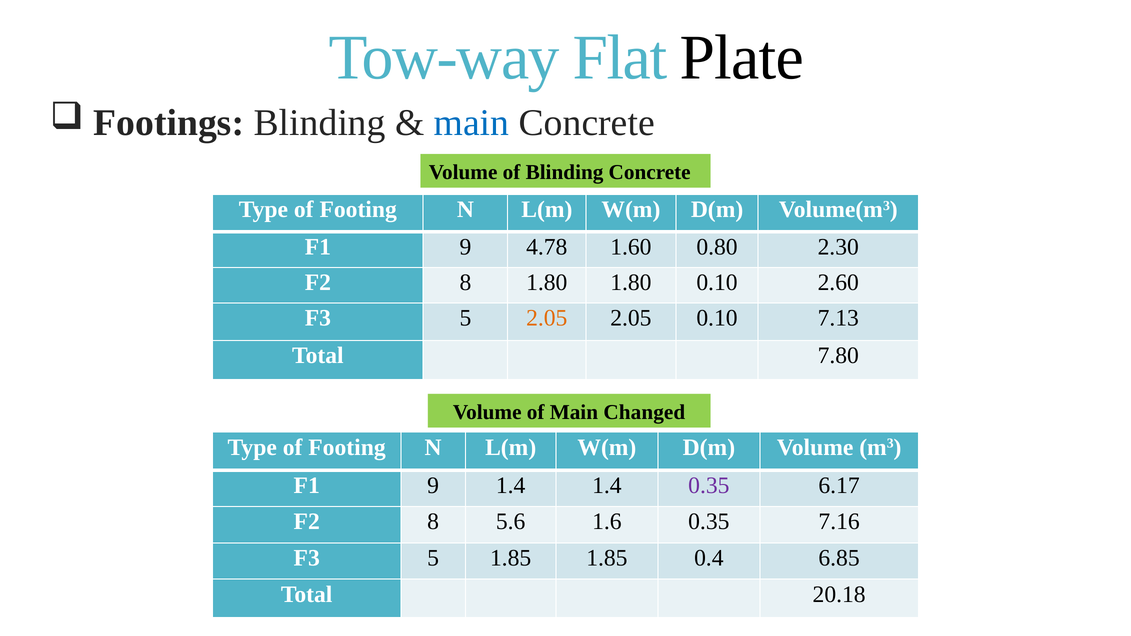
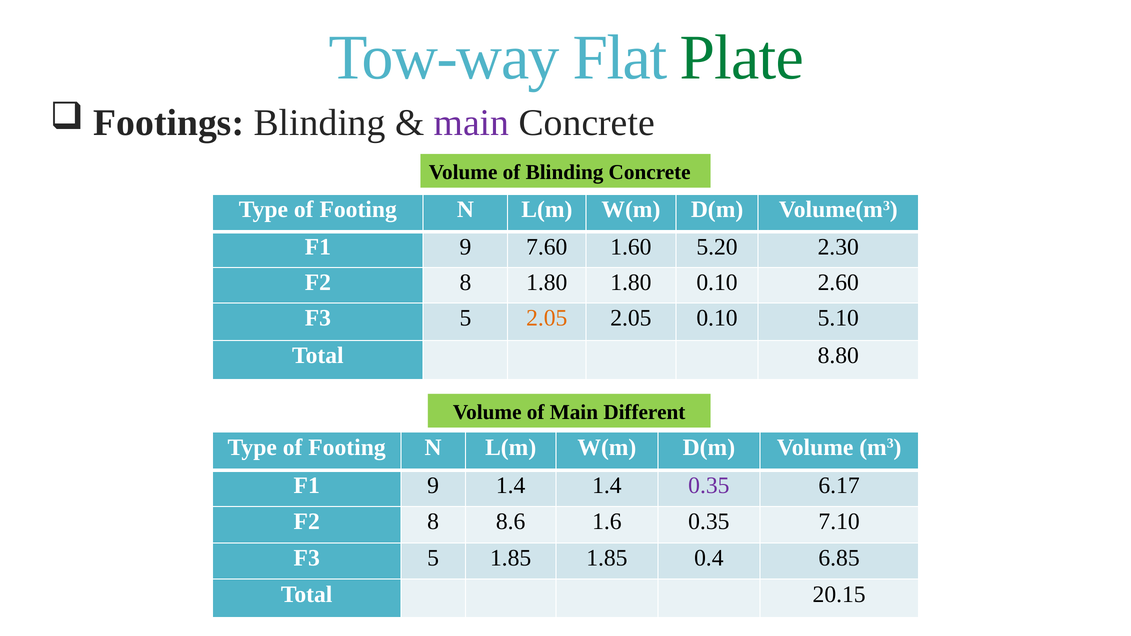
Plate colour: black -> green (742, 58)
main colour: blue -> purple (472, 123)
4.78: 4.78 -> 7.60 (547, 247)
0.80: 0.80 -> 5.20 (717, 247)
7.13: 7.13 -> 5.10 (838, 318)
7.80: 7.80 -> 8.80 (838, 356)
Changed: Changed -> Different (644, 412)
5.6: 5.6 -> 8.6 (511, 522)
7.16: 7.16 -> 7.10 (839, 522)
20.18: 20.18 -> 20.15 (839, 595)
